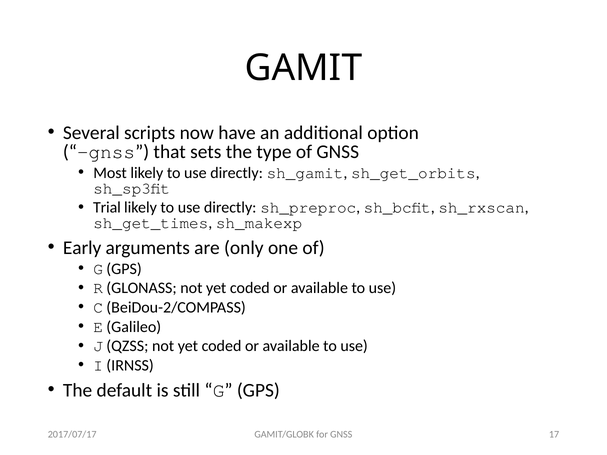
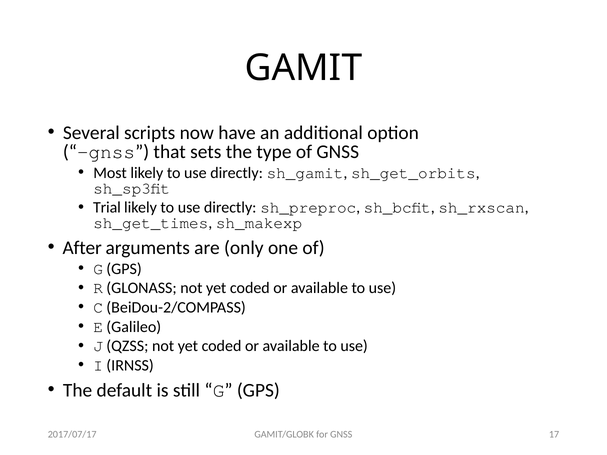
Early: Early -> After (82, 248)
